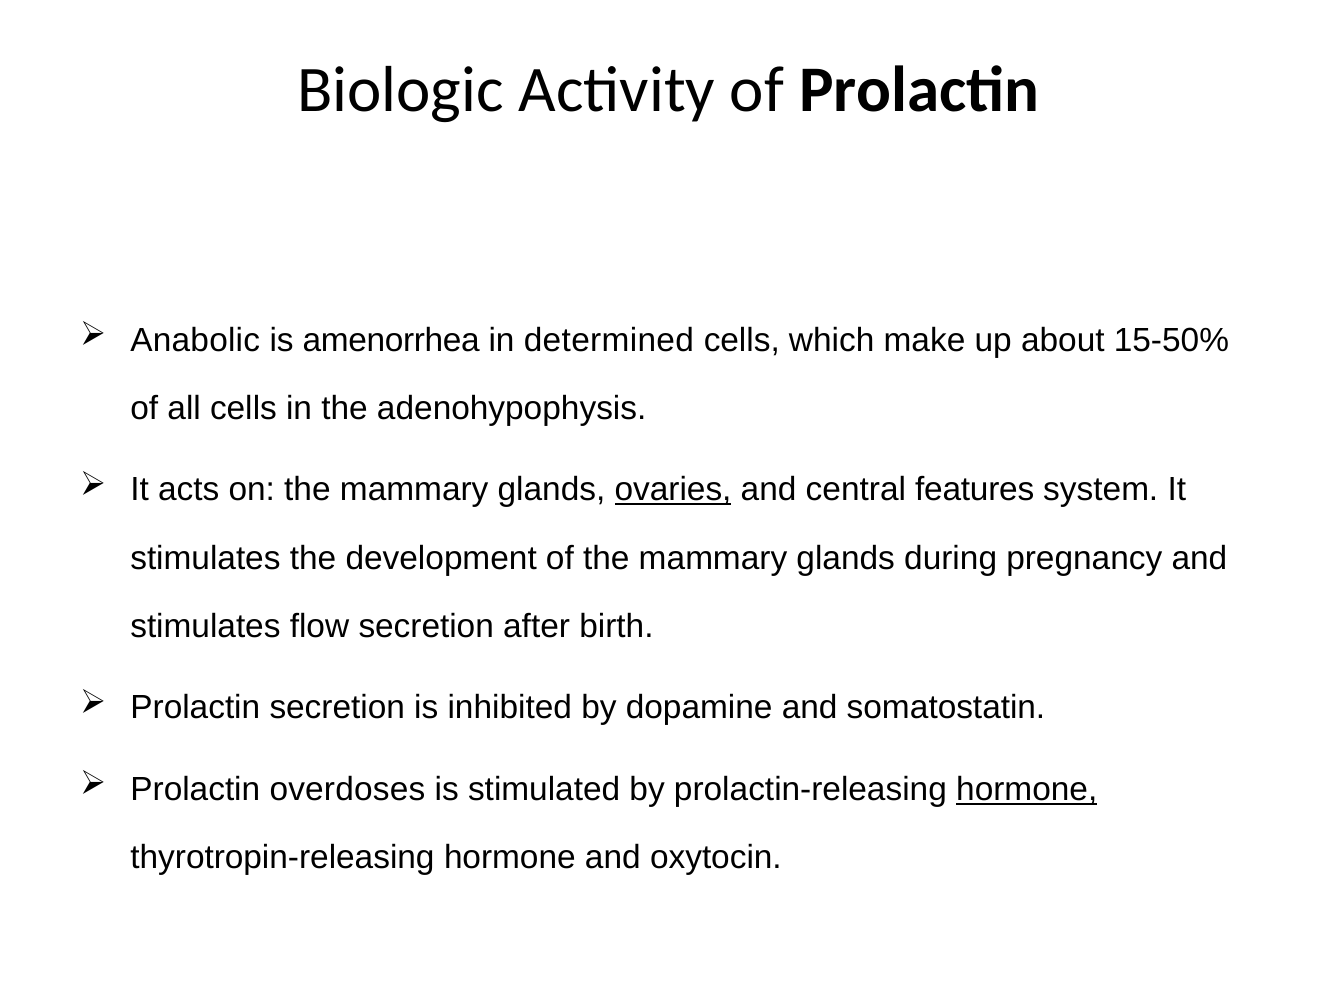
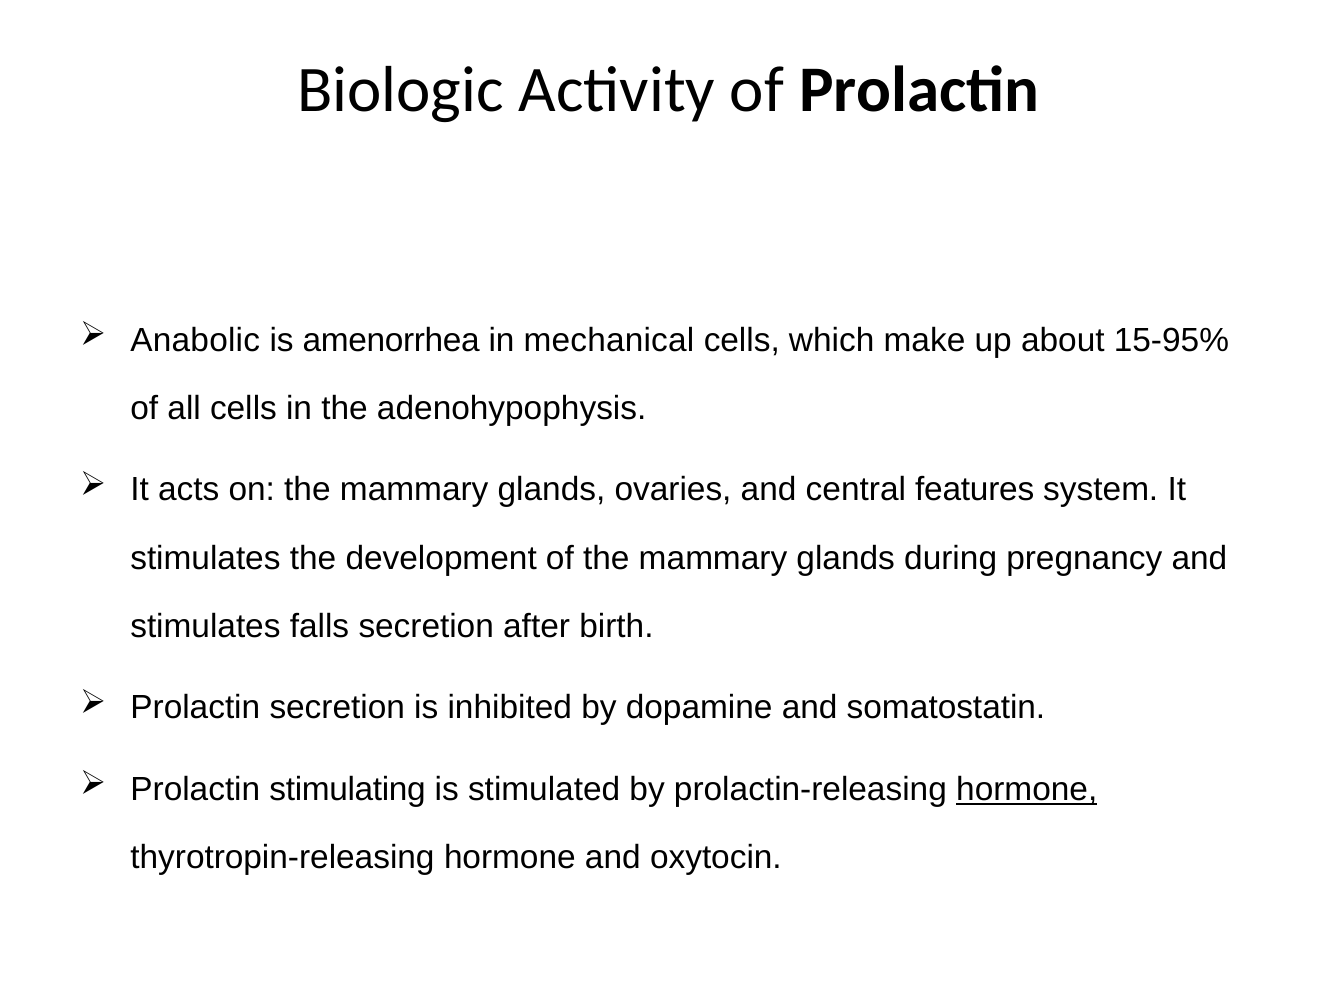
determined: determined -> mechanical (609, 340)
15-50%: 15-50% -> 15-95% (1171, 340)
ovaries underline: present -> none (673, 490)
flow: flow -> falls (319, 626)
overdoses: overdoses -> stimulating (348, 789)
